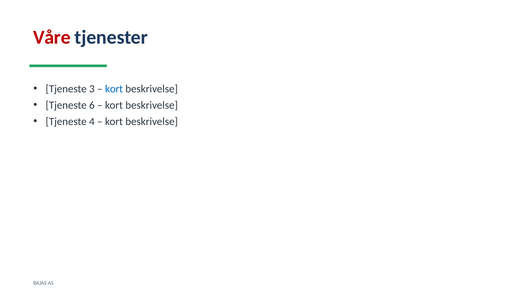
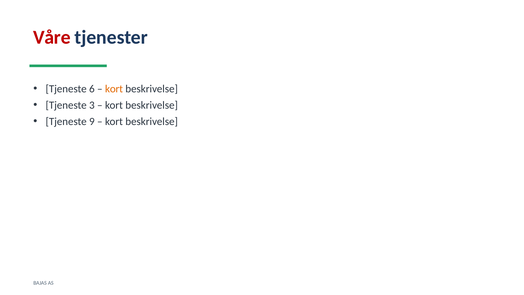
3: 3 -> 6 (92, 89)
kort colour: blue -> orange (114, 89)
6: 6 -> 3 (92, 105)
4: 4 -> 9 (92, 122)
